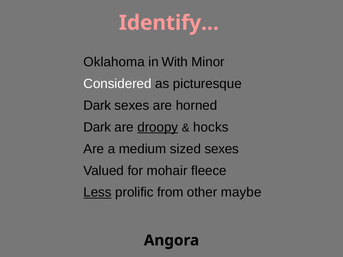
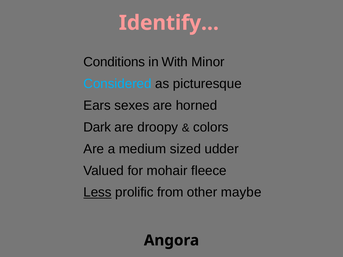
Oklahoma: Oklahoma -> Conditions (114, 62)
Considered colour: white -> light blue (117, 84)
Dark: Dark -> Ears (97, 106)
droopy underline: present -> none (158, 127)
hocks: hocks -> colors (211, 127)
sized sexes: sexes -> udder (222, 149)
